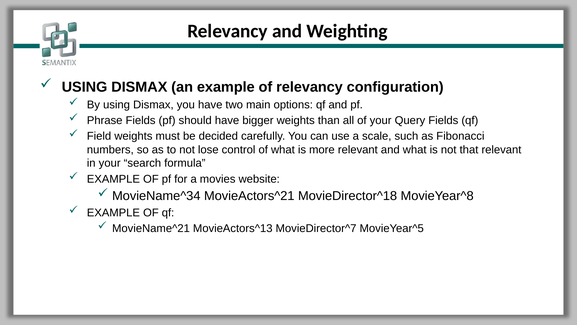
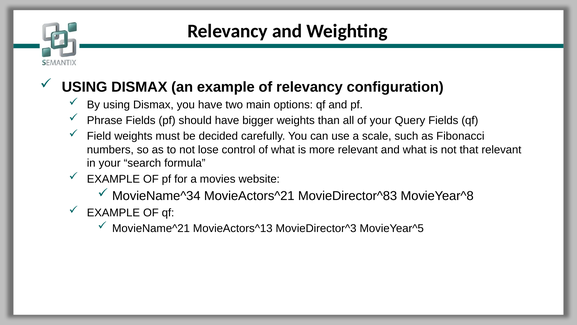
MovieDirector^18: MovieDirector^18 -> MovieDirector^83 (348, 196)
MovieDirector^7: MovieDirector^7 -> MovieDirector^3 (316, 228)
